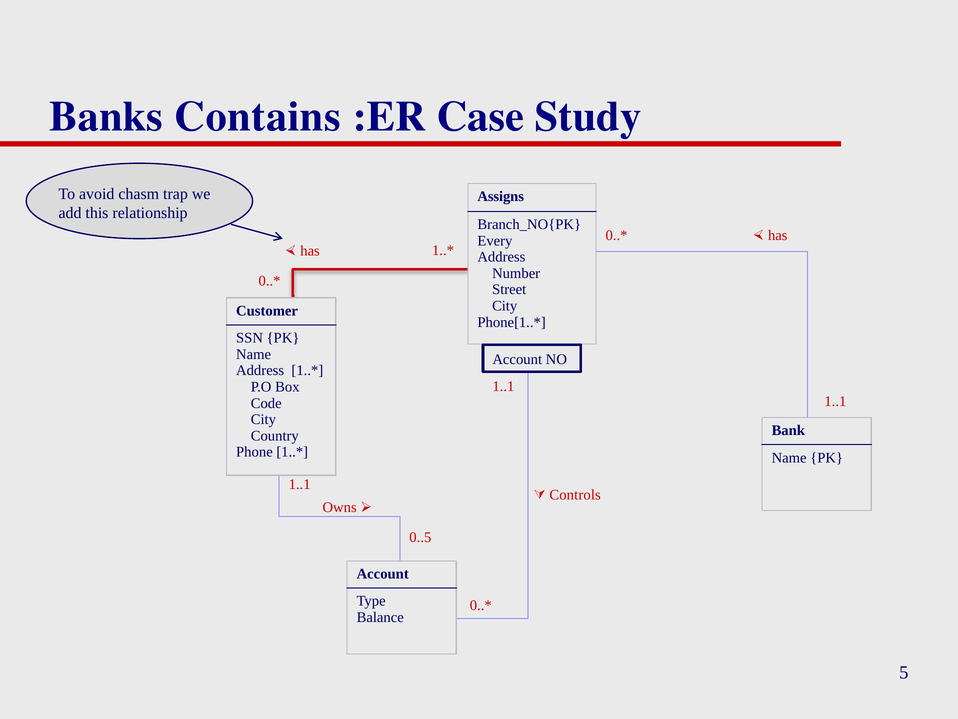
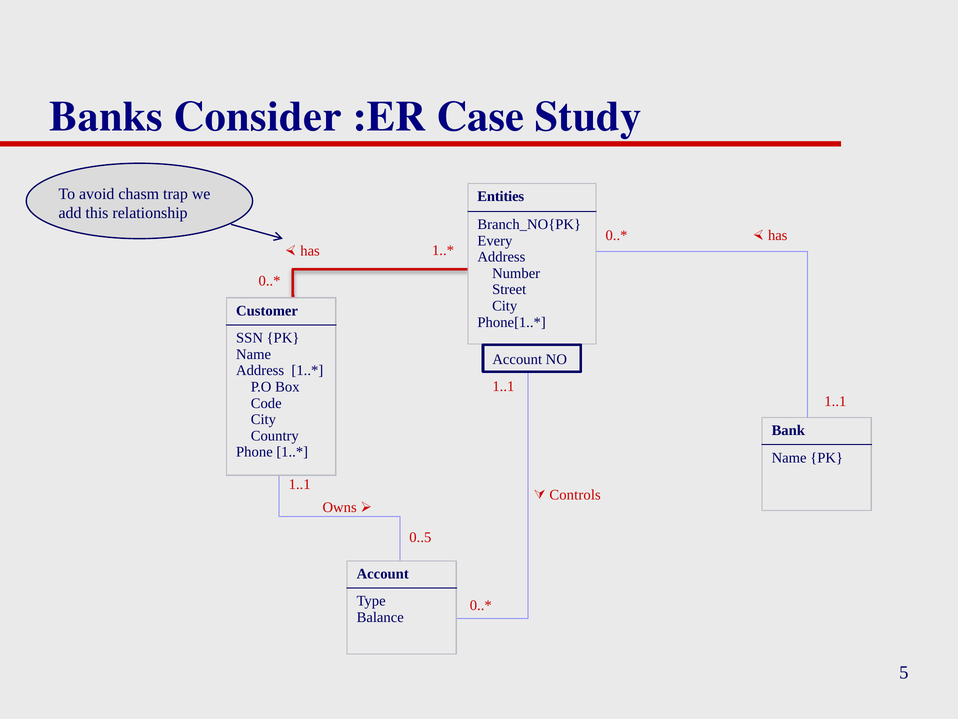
Contains: Contains -> Consider (258, 116)
Assigns: Assigns -> Entities (501, 196)
